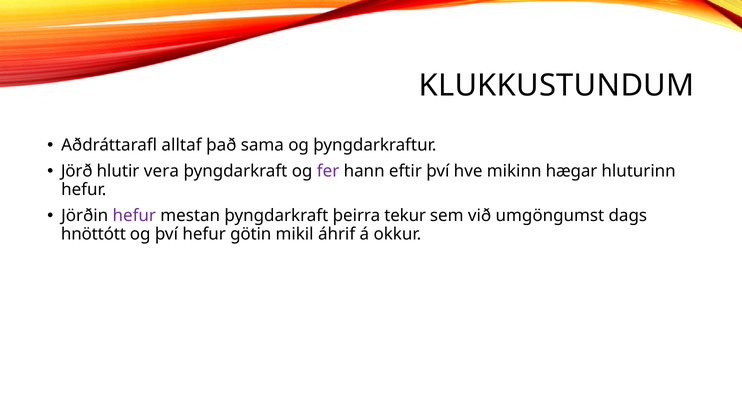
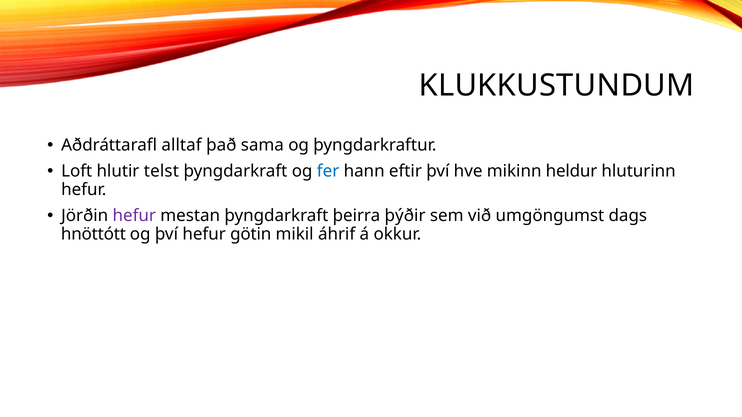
Jörð: Jörð -> Loft (77, 172)
vera: vera -> telst (161, 172)
fer colour: purple -> blue (328, 172)
hægar: hægar -> heldur (572, 172)
tekur: tekur -> þýðir (405, 216)
